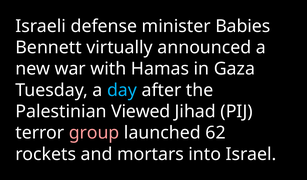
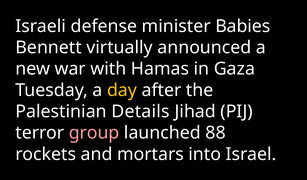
day colour: light blue -> yellow (122, 90)
Viewed: Viewed -> Details (141, 111)
62: 62 -> 88 (216, 133)
